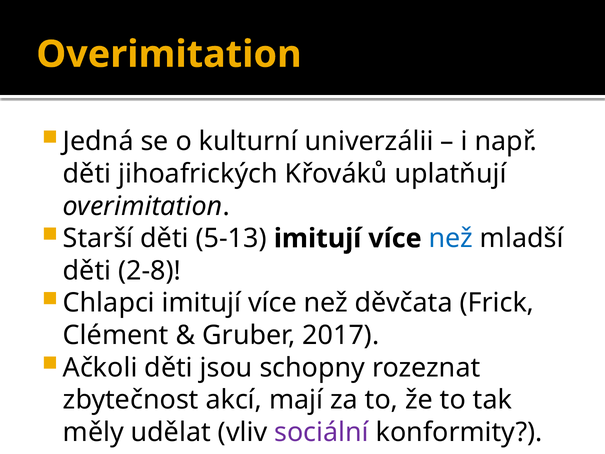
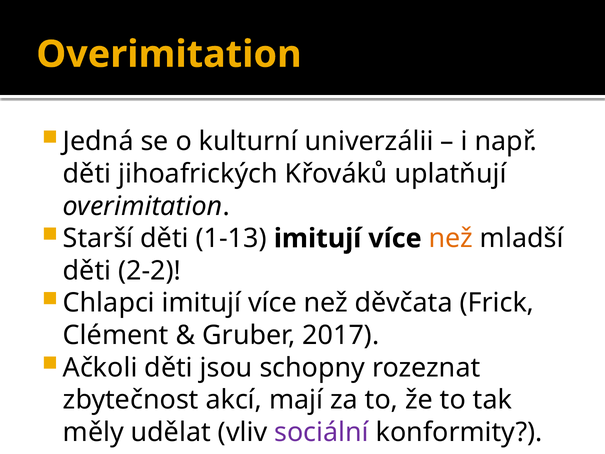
5-13: 5-13 -> 1-13 (231, 238)
než colour: blue -> orange (451, 238)
2-8: 2-8 -> 2-2 (150, 271)
